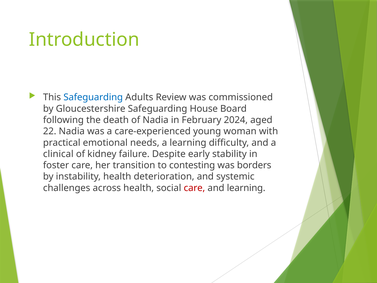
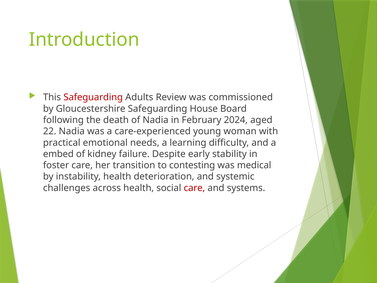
Safeguarding colour: blue -> red (93, 97)
clinical: clinical -> embed (58, 154)
borders: borders -> medical (254, 165)
and learning: learning -> systems (246, 188)
